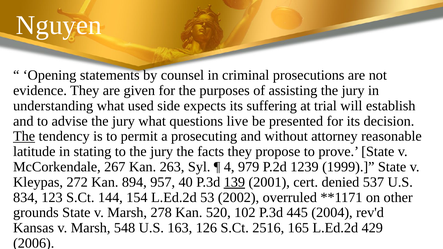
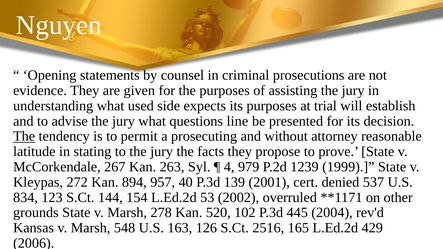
its suffering: suffering -> purposes (272, 106)
live: live -> line (237, 121)
139 underline: present -> none (234, 182)
